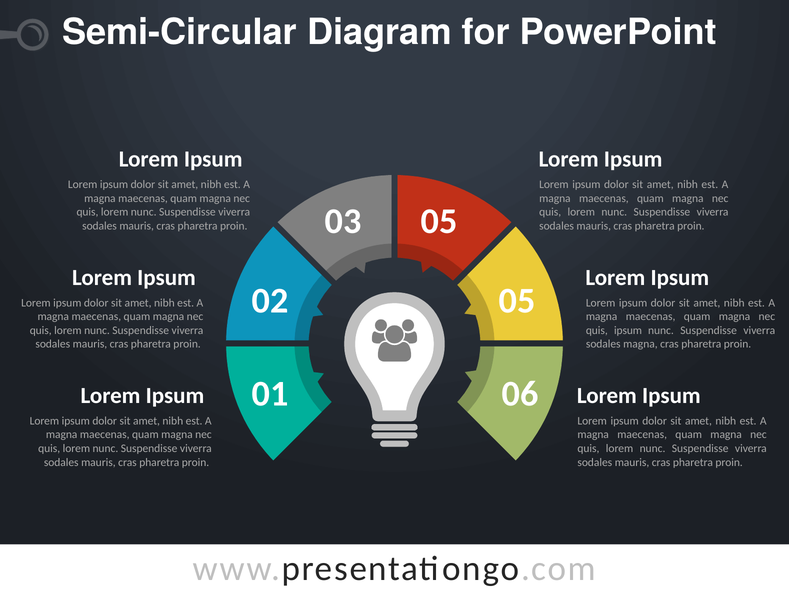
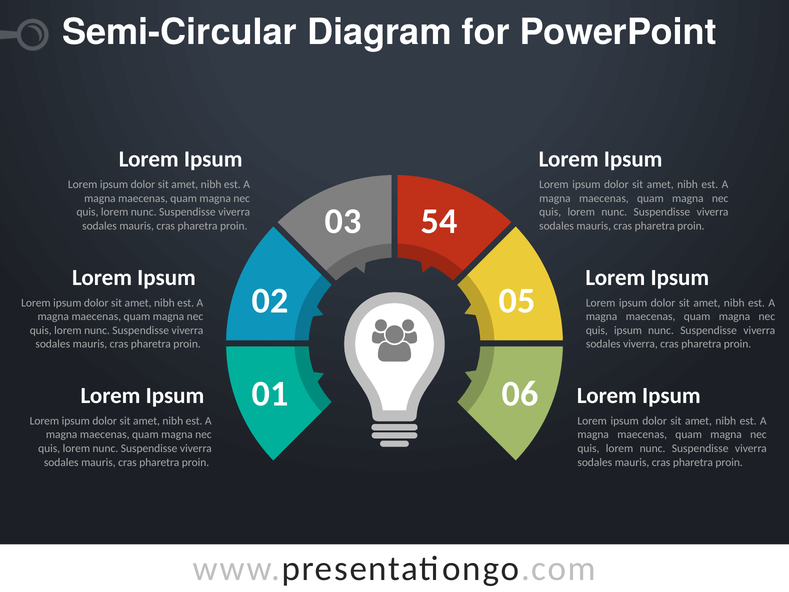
03 05: 05 -> 54 (439, 221)
sodales magna: magna -> viverra (640, 344)
